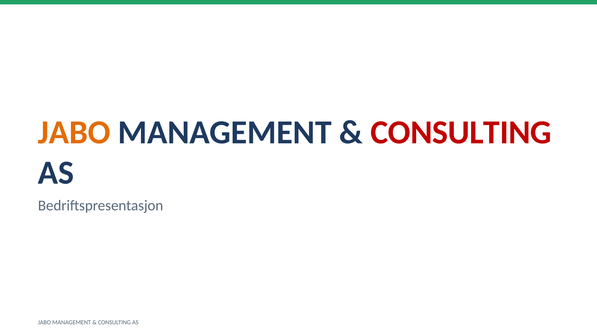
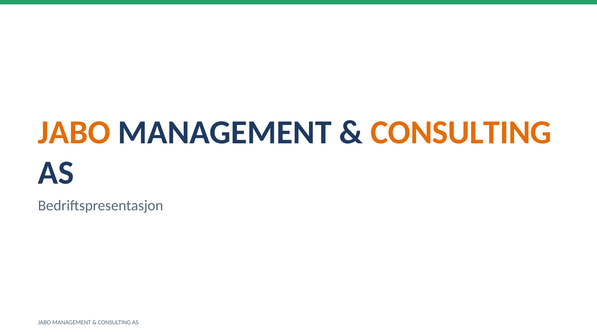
CONSULTING colour: red -> orange (461, 132)
